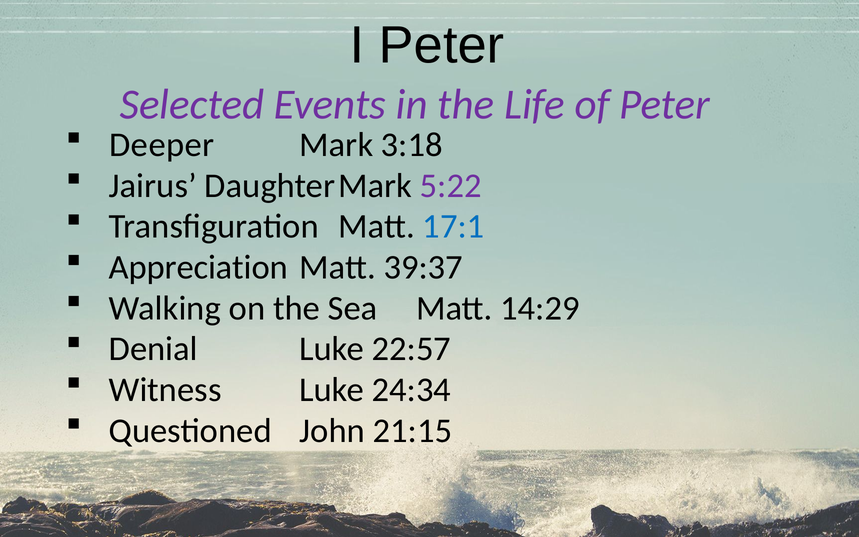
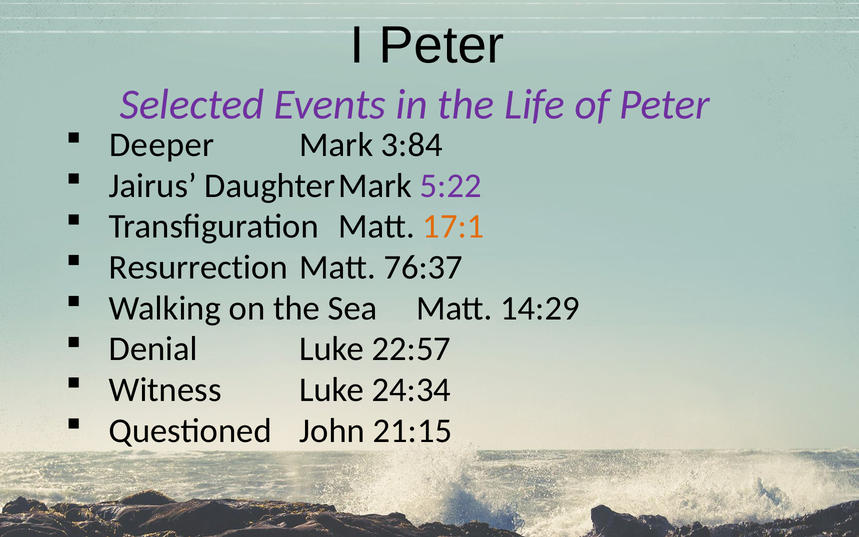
3:18: 3:18 -> 3:84 (412, 145)
17:1 colour: blue -> orange (453, 226)
Appreciation: Appreciation -> Resurrection (198, 267)
39:37: 39:37 -> 76:37 (423, 267)
